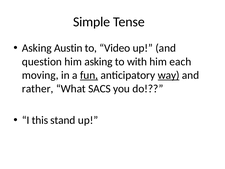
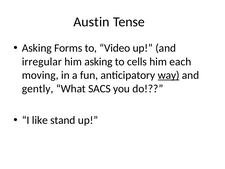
Simple: Simple -> Austin (91, 22)
Austin: Austin -> Forms (68, 48)
question: question -> irregular (42, 62)
with: with -> cells (137, 62)
fun underline: present -> none (89, 75)
rather: rather -> gently (38, 89)
this: this -> like (40, 120)
